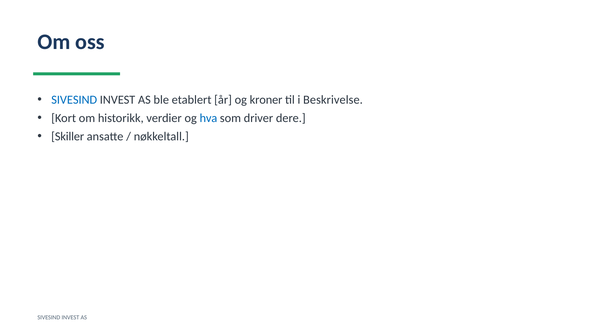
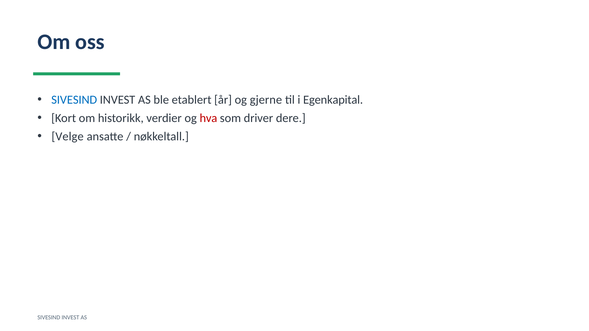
kroner: kroner -> gjerne (266, 100)
Beskrivelse: Beskrivelse -> Egenkapital (333, 100)
hva colour: blue -> red (208, 118)
Skiller: Skiller -> Velge (68, 137)
